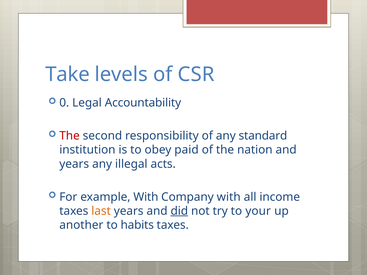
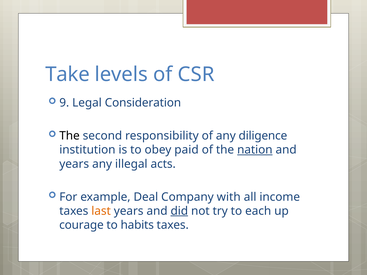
0: 0 -> 9 (64, 103)
Accountability: Accountability -> Consideration (143, 103)
The colour: red -> black (70, 136)
standard: standard -> diligence (263, 136)
nation underline: none -> present (255, 150)
example With: With -> Deal (146, 197)
your: your -> each (258, 211)
another: another -> courage (81, 225)
